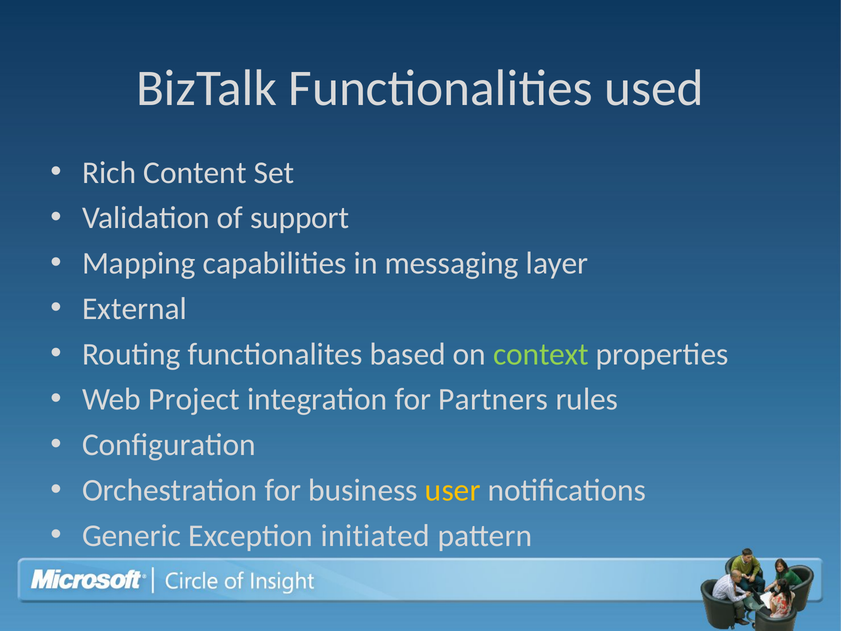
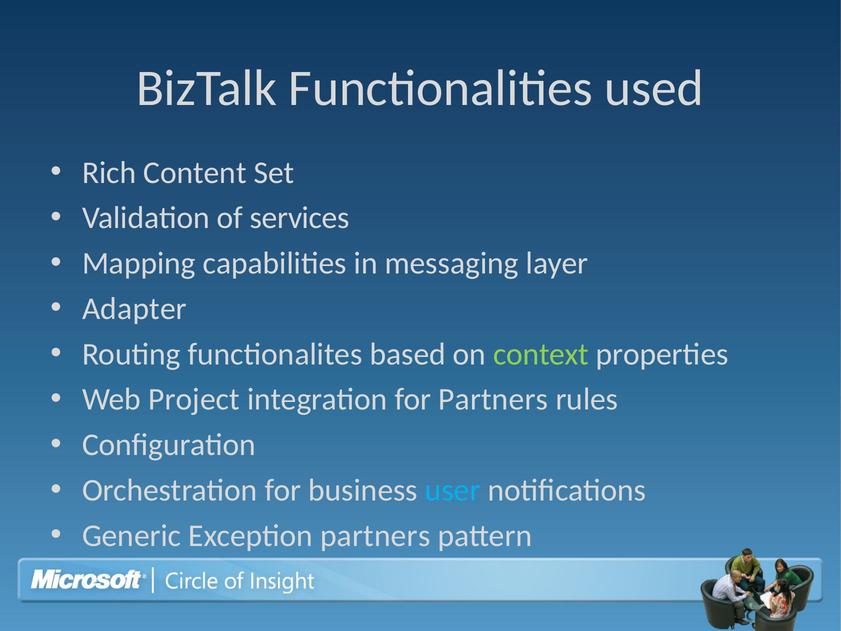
support: support -> services (300, 218)
External: External -> Adapter (134, 309)
user colour: yellow -> light blue (453, 490)
Exception initiated: initiated -> partners (375, 535)
